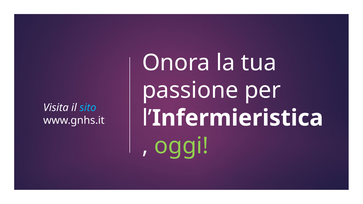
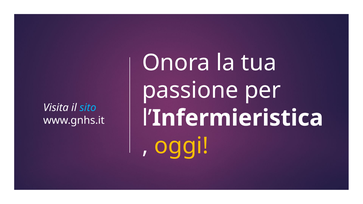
oggi colour: light green -> yellow (181, 146)
